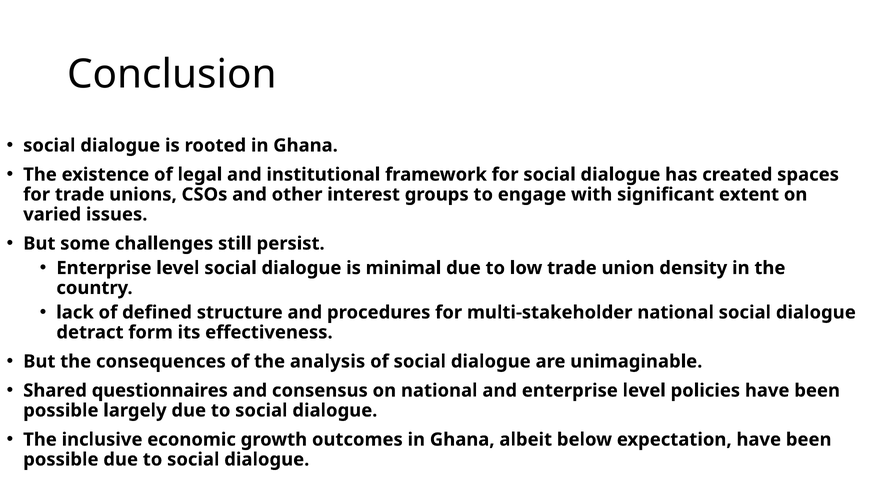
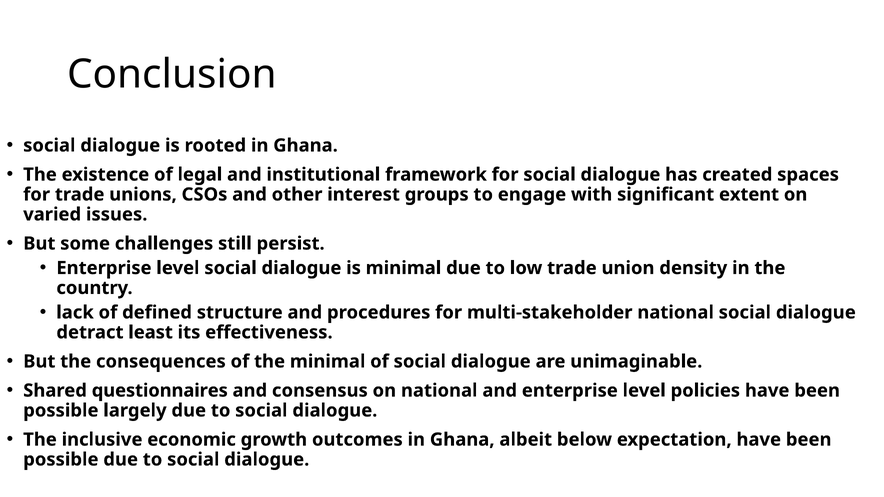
form: form -> least (151, 332)
the analysis: analysis -> minimal (328, 362)
